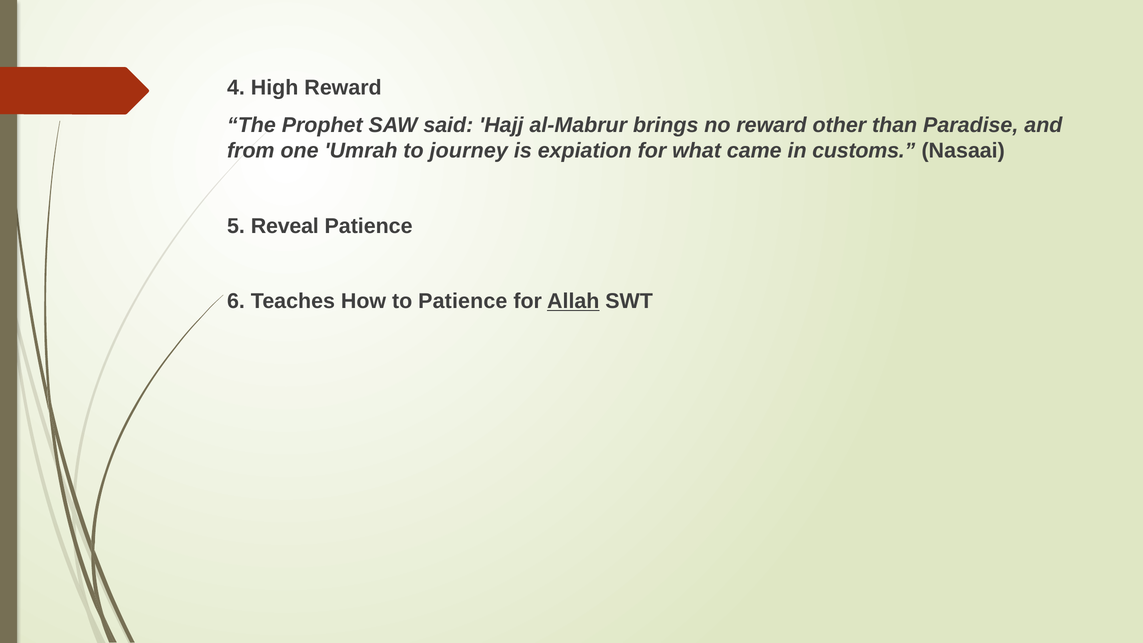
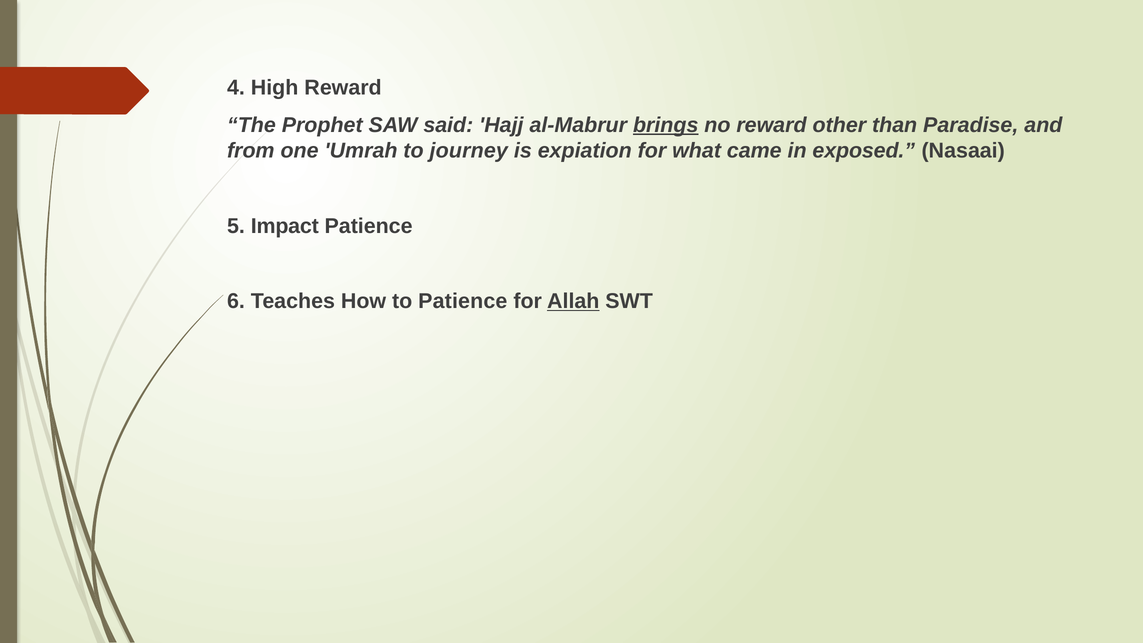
brings underline: none -> present (666, 125)
customs: customs -> exposed (864, 151)
Reveal: Reveal -> Impact (285, 226)
